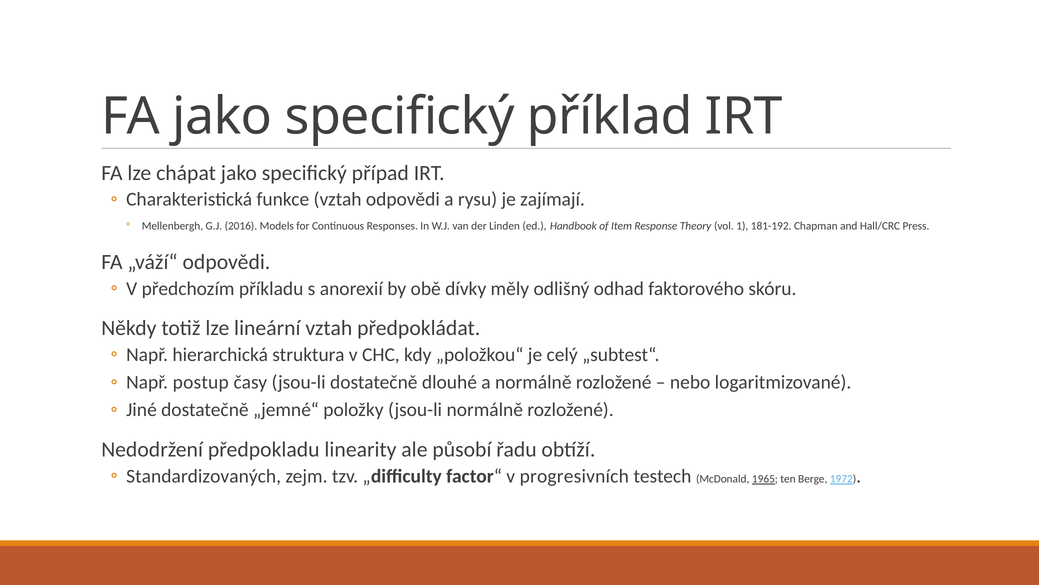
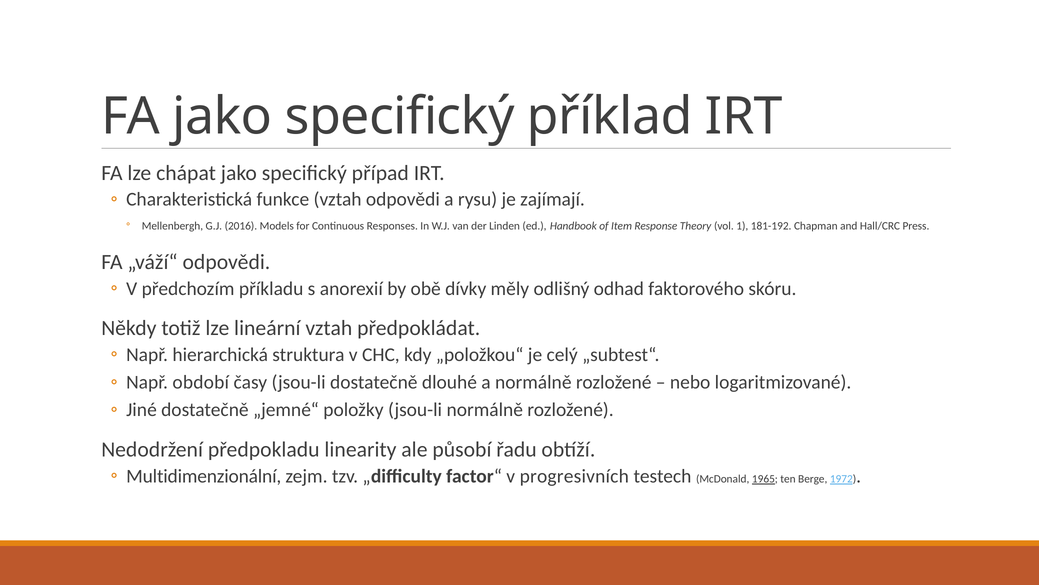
postup: postup -> období (201, 382)
Standardizovaných: Standardizovaných -> Multidimenzionální (204, 476)
